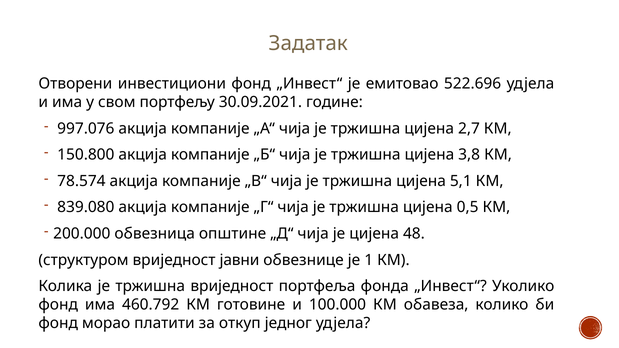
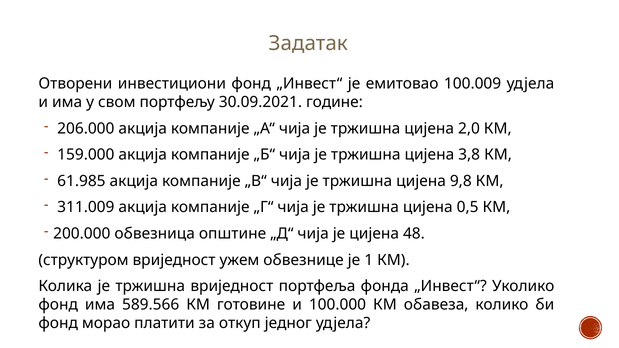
522.696: 522.696 -> 100.009 (473, 84)
997.076: 997.076 -> 206.000 (86, 129)
2,7: 2,7 -> 2,0 (469, 129)
150.800: 150.800 -> 159.000 (86, 155)
78.574: 78.574 -> 61.985 (81, 181)
5,1: 5,1 -> 9,8 (461, 181)
839.080: 839.080 -> 311.009 (86, 207)
јавни: јавни -> ужем (239, 260)
460.792: 460.792 -> 589.566 (151, 305)
